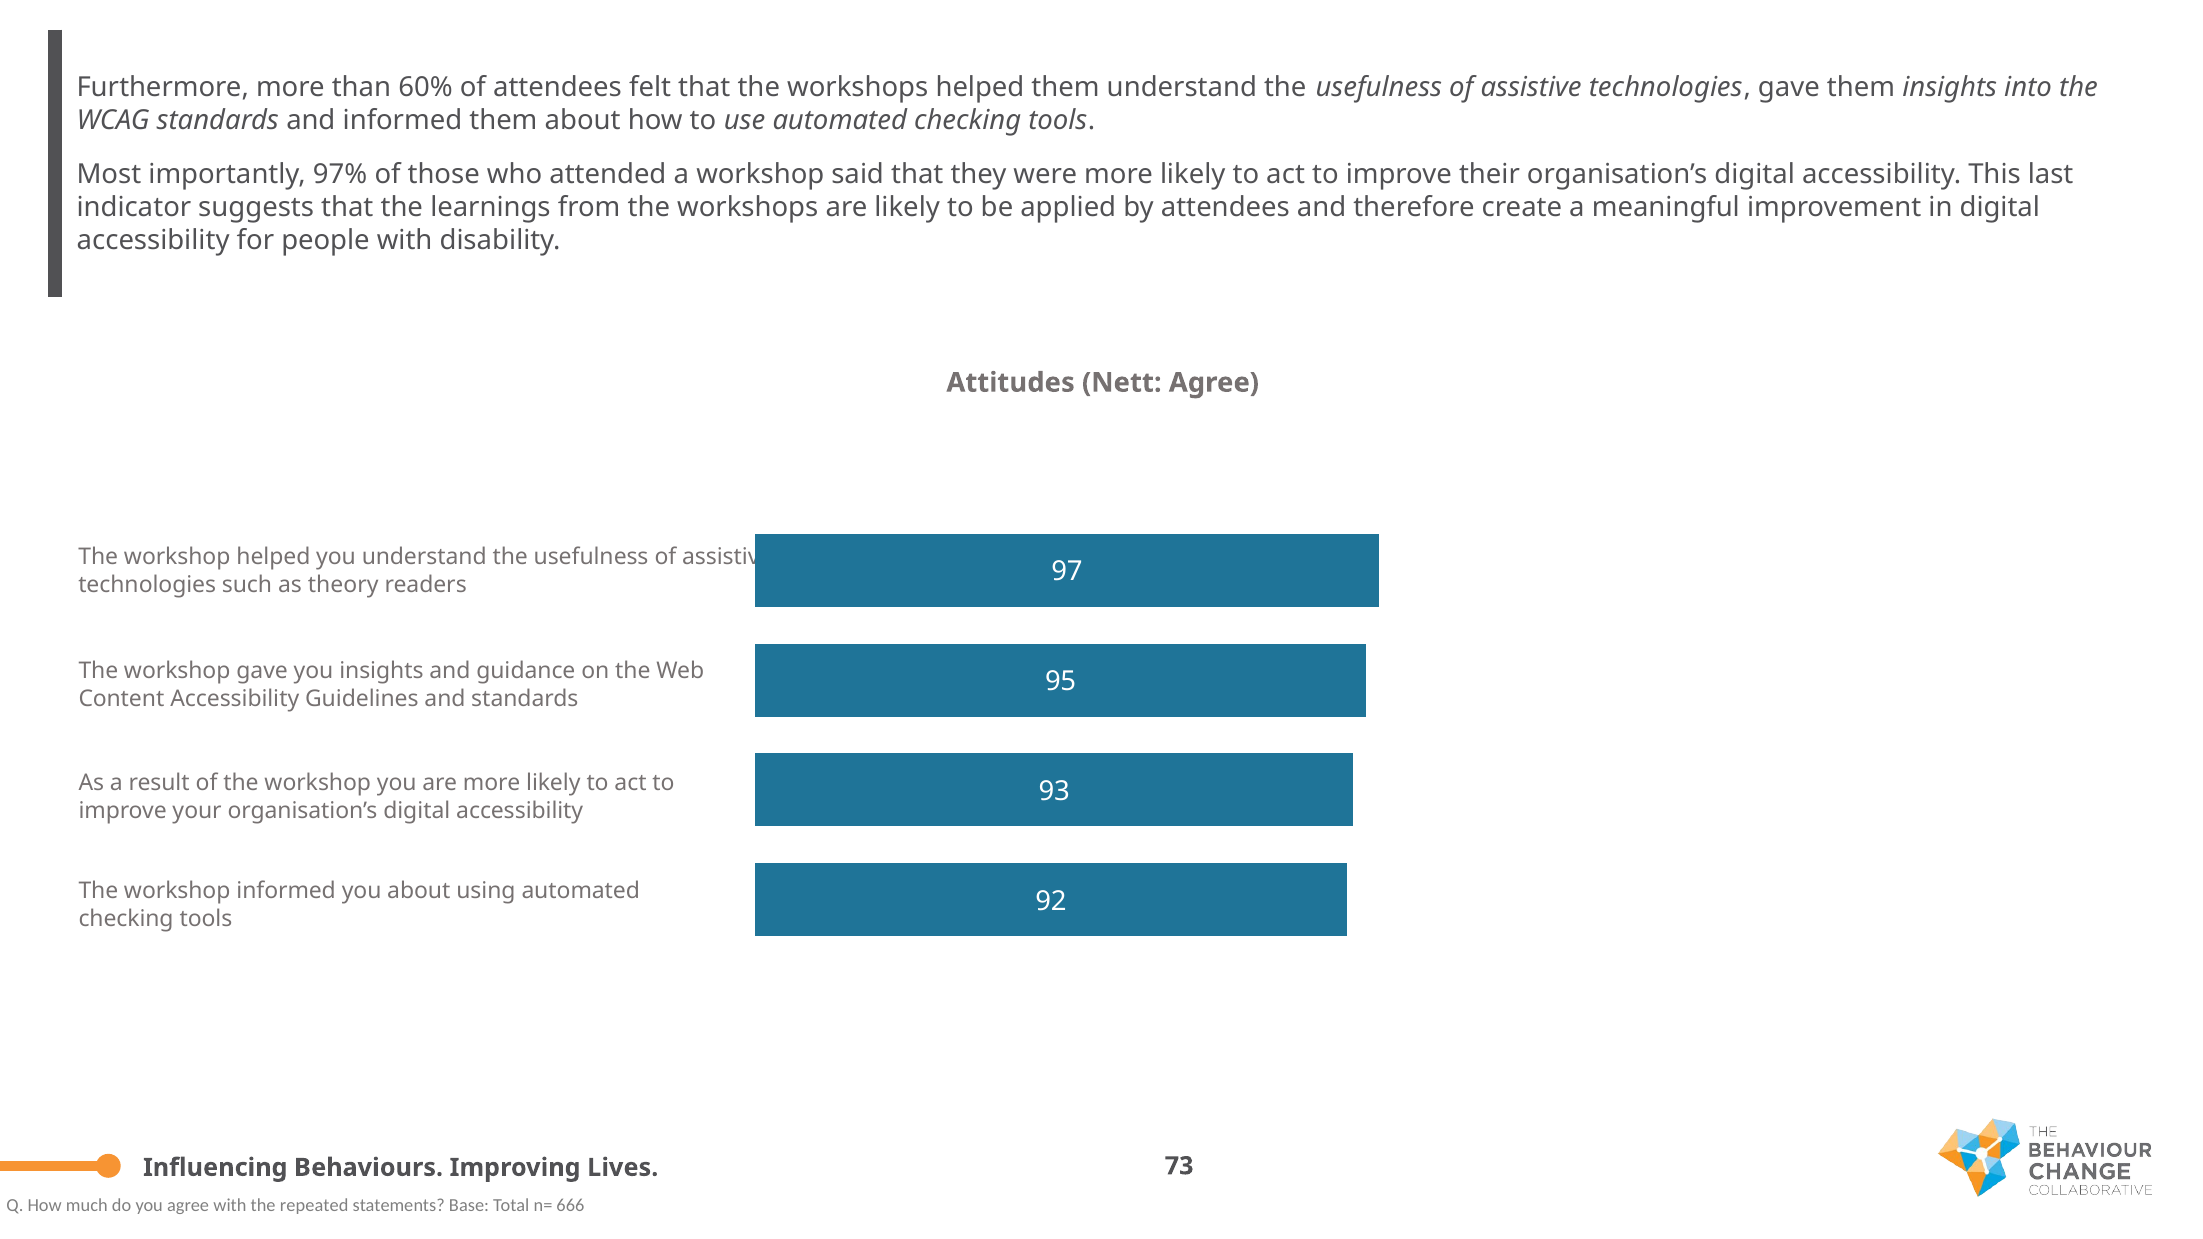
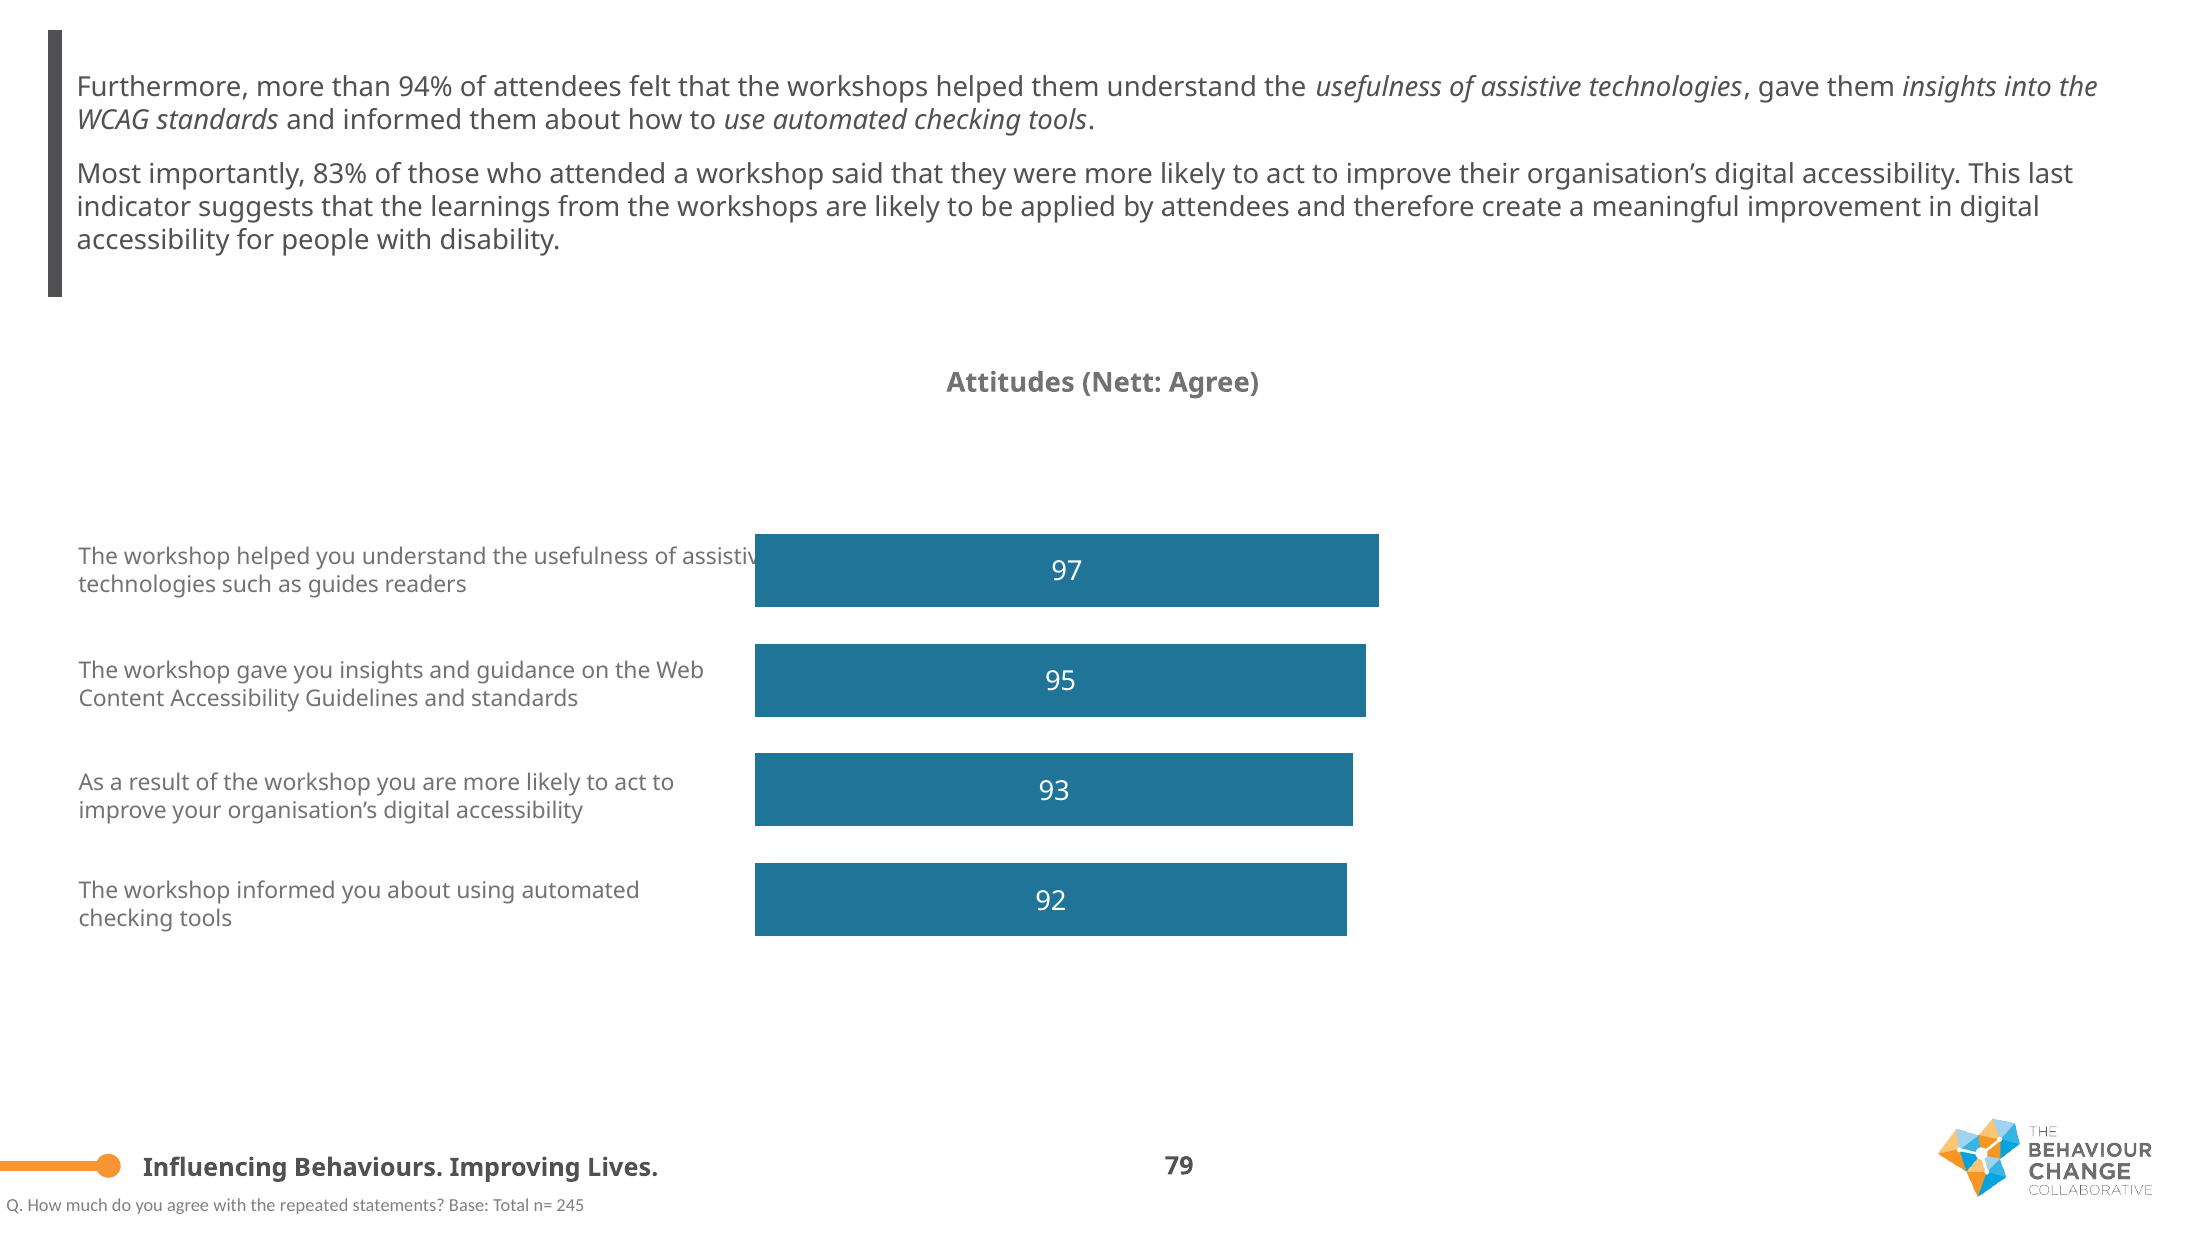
60%: 60% -> 94% (426, 88)
97%: 97% -> 83% (340, 175)
theory: theory -> guides (343, 585)
73: 73 -> 79 (1179, 1166)
666: 666 -> 245 (570, 1206)
